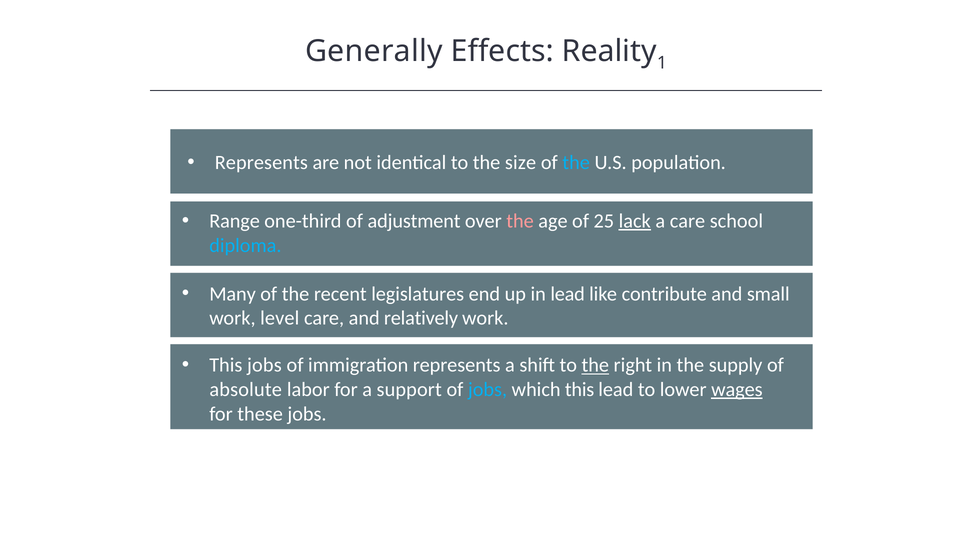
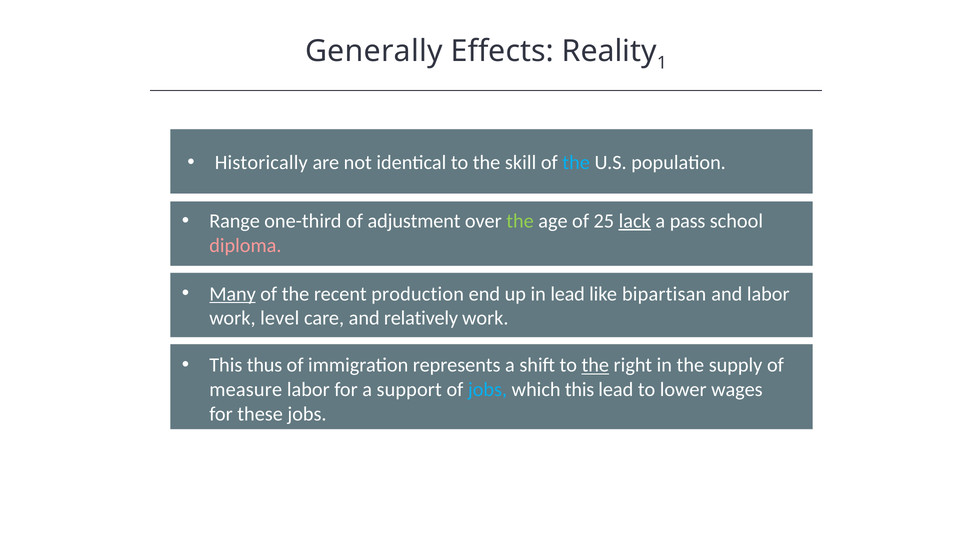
Represents: Represents -> Historically (261, 163)
size: size -> skill (521, 163)
the colour: pink -> light green (520, 221)
a care: care -> pass (688, 221)
diploma colour: light blue -> pink (245, 245)
Many underline: none -> present (233, 294)
legislatures: legislatures -> production (418, 294)
contribute: contribute -> bipartisan (664, 294)
and small: small -> labor (768, 294)
This jobs: jobs -> thus (265, 365)
absolute: absolute -> measure (246, 389)
wages underline: present -> none (737, 389)
